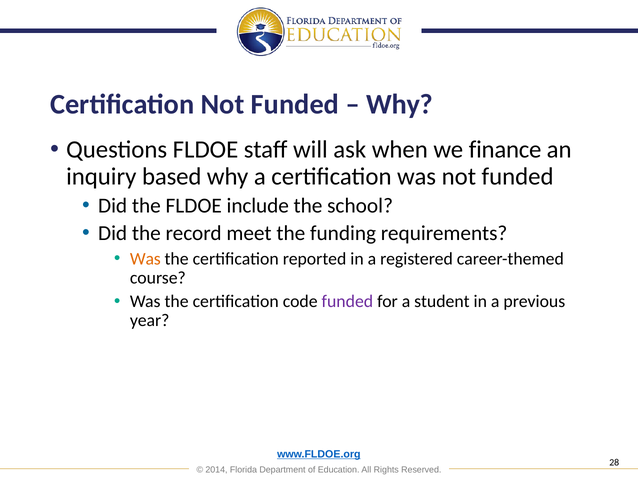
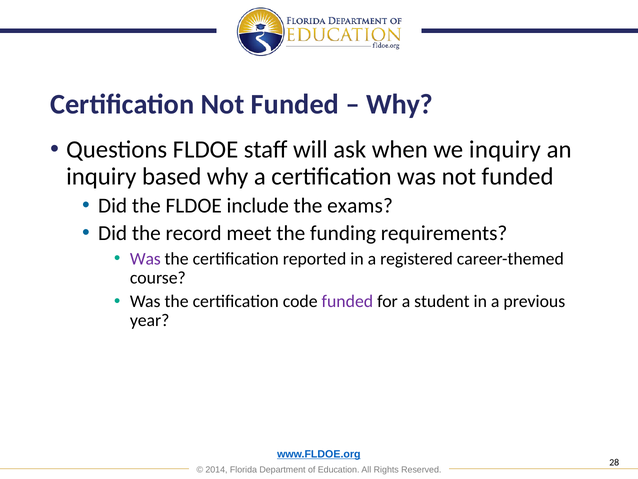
we finance: finance -> inquiry (505, 149)
school: school -> exams (360, 206)
Was colour: orange -> purple (145, 258)
